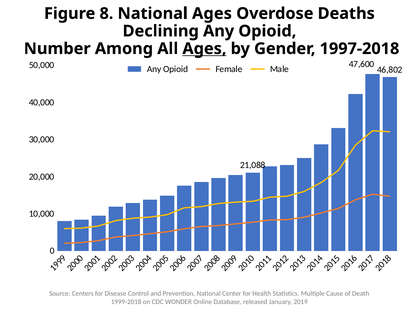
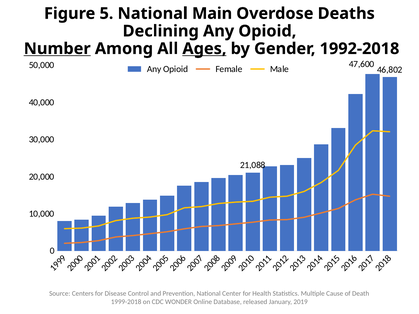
Figure 8: 8 -> 5 (106, 14)
National Ages: Ages -> Main (212, 14)
Number underline: none -> present (57, 49)
1997-2018: 1997-2018 -> 1992-2018 (359, 49)
